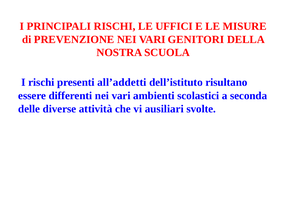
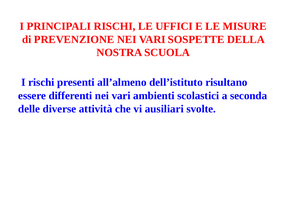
GENITORI: GENITORI -> SOSPETTE (196, 40)
all’addetti: all’addetti -> all’almeno (122, 82)
